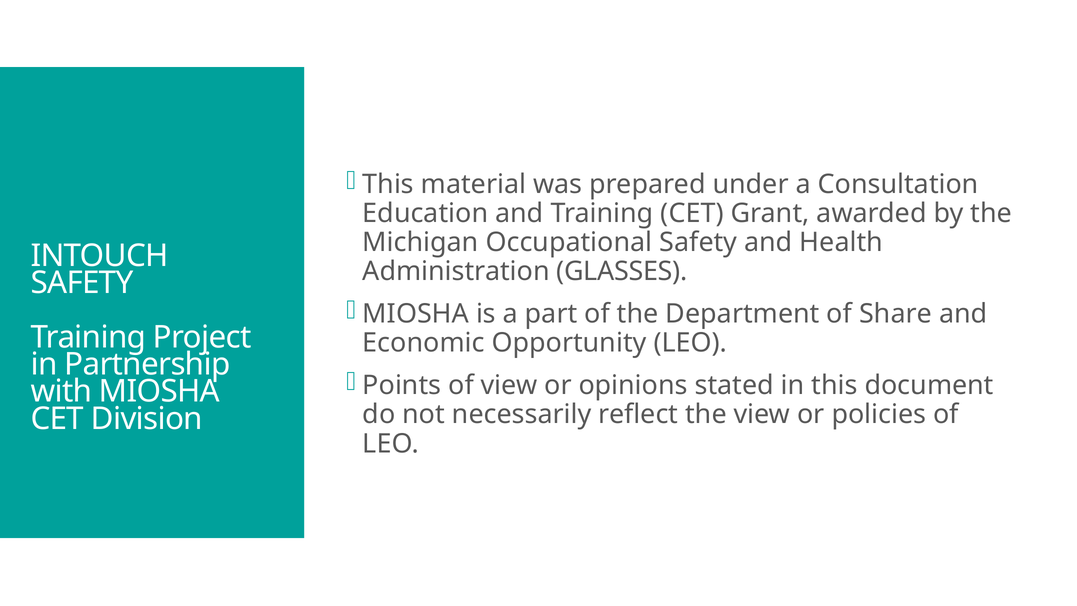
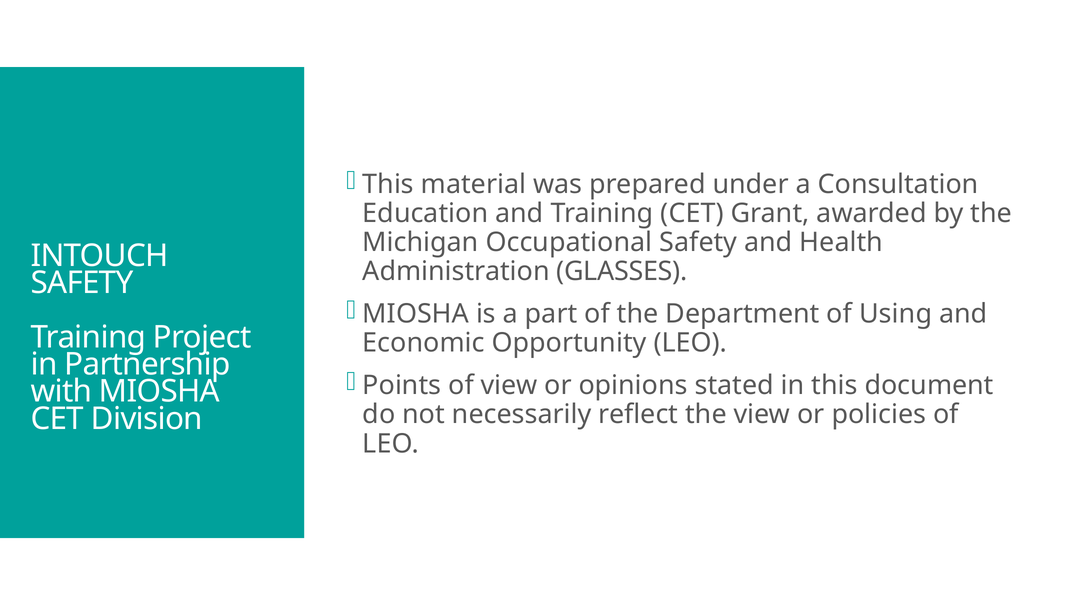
Share: Share -> Using (896, 314)
